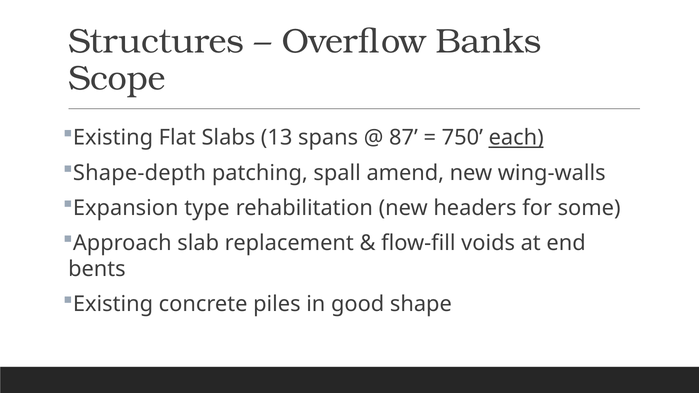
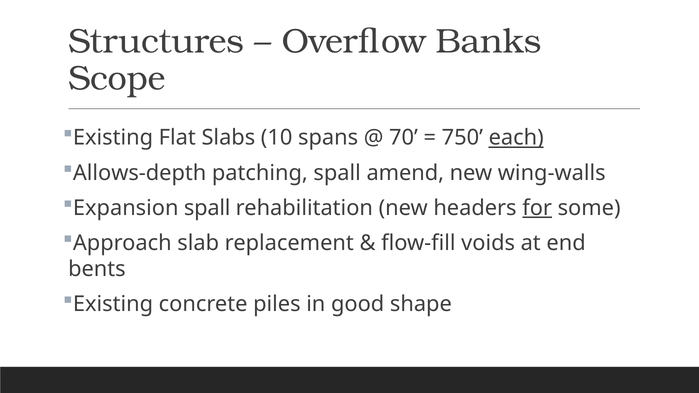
13: 13 -> 10 (277, 138)
87: 87 -> 70 (403, 138)
Shape-depth: Shape-depth -> Allows-depth (140, 173)
Expansion type: type -> spall (207, 208)
for underline: none -> present (537, 208)
